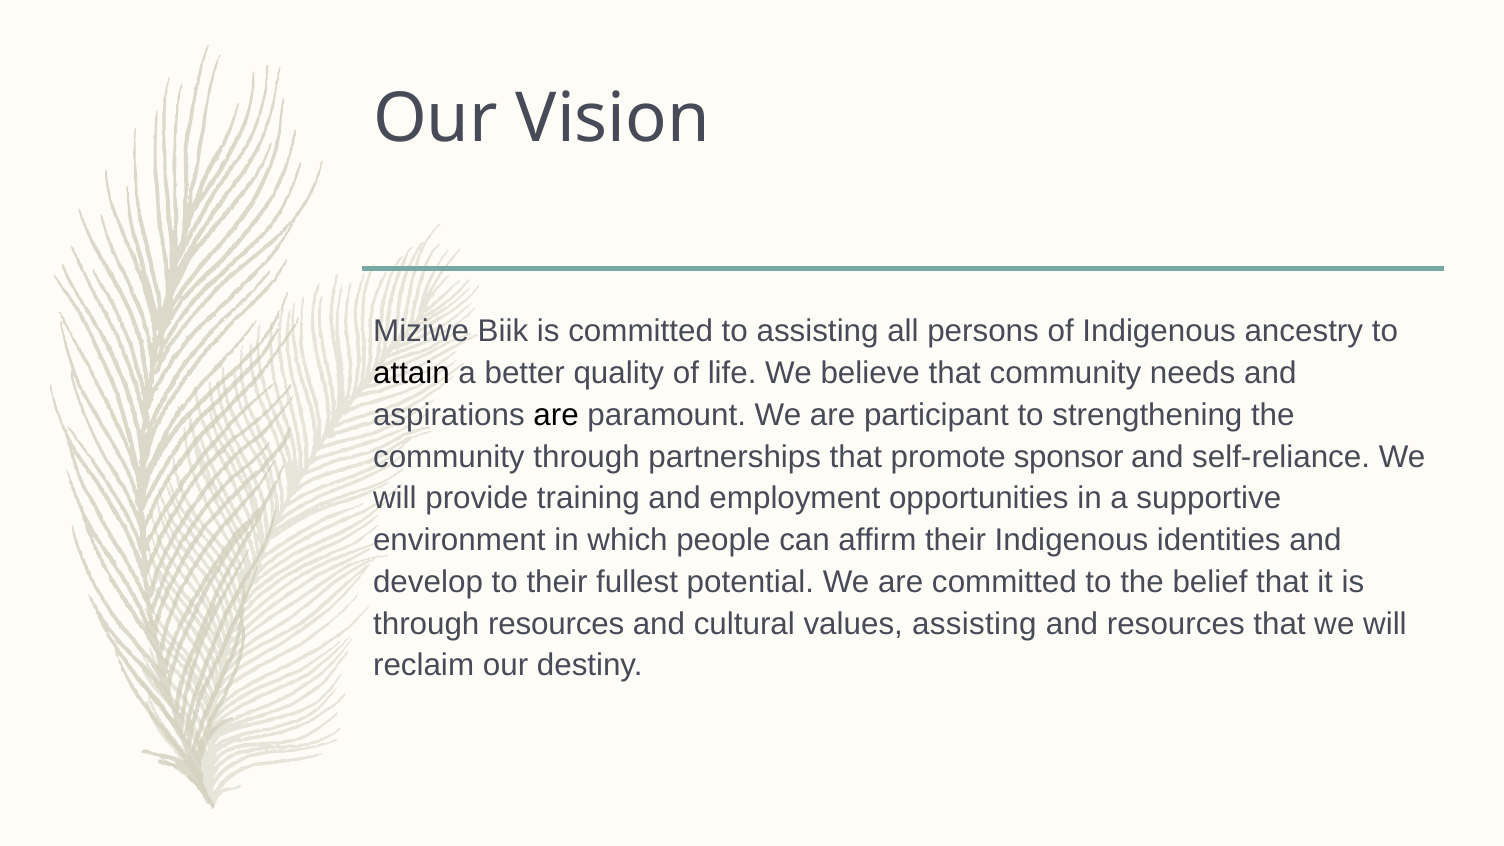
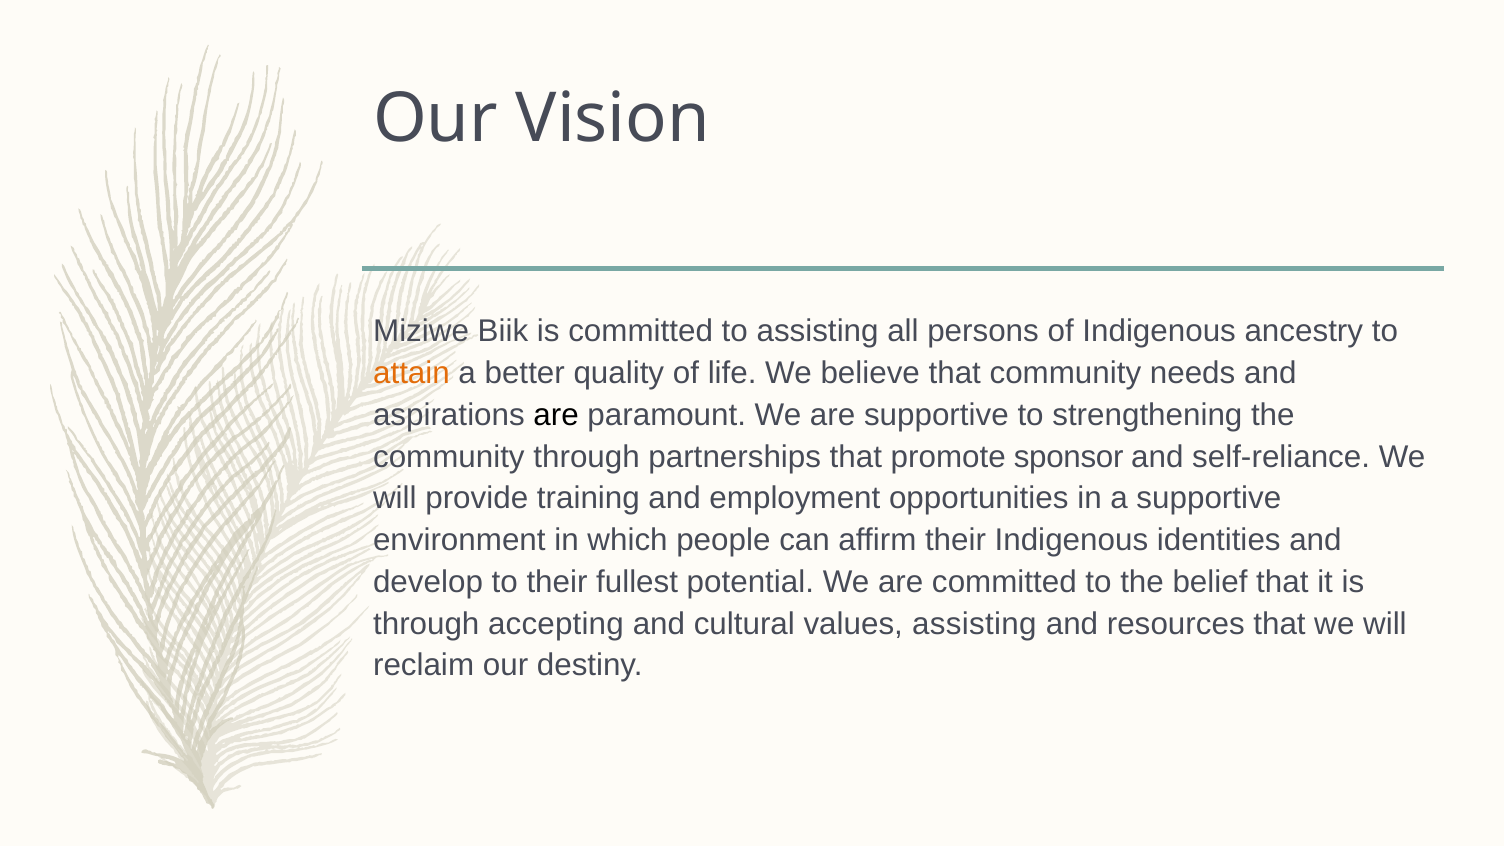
attain colour: black -> orange (411, 373)
are participant: participant -> supportive (936, 415)
through resources: resources -> accepting (556, 624)
